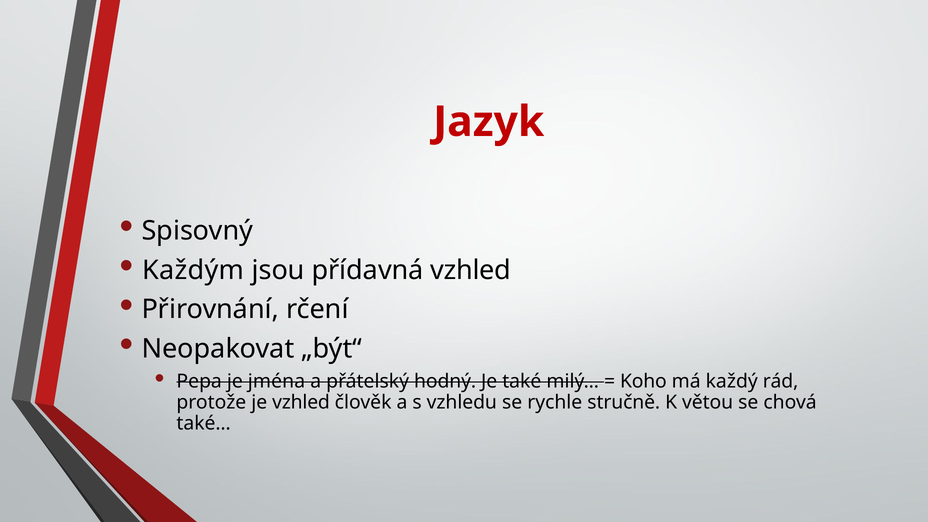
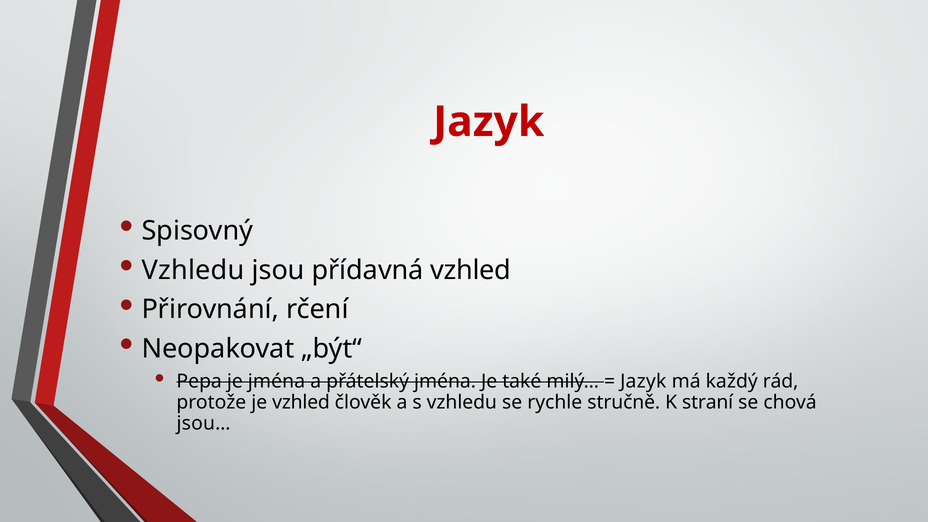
Každým: Každým -> Vzhledu (193, 270)
přátelský hodný: hodný -> jména (445, 381)
Koho: Koho -> Jazyk (643, 381)
větou: větou -> straní (708, 402)
také…: také… -> jsou… (204, 423)
